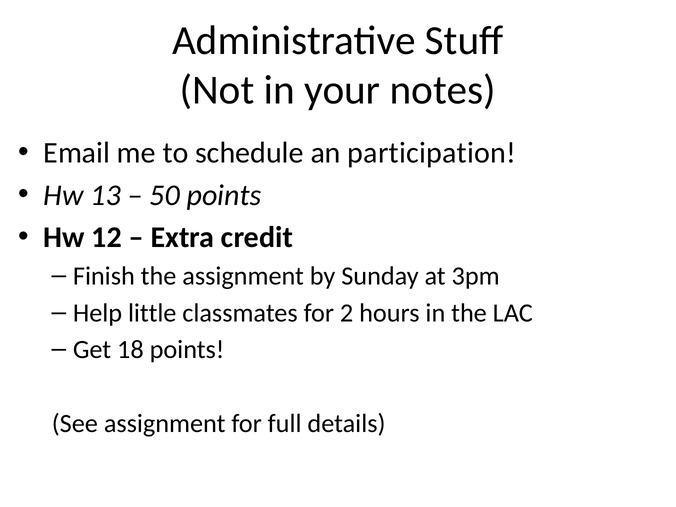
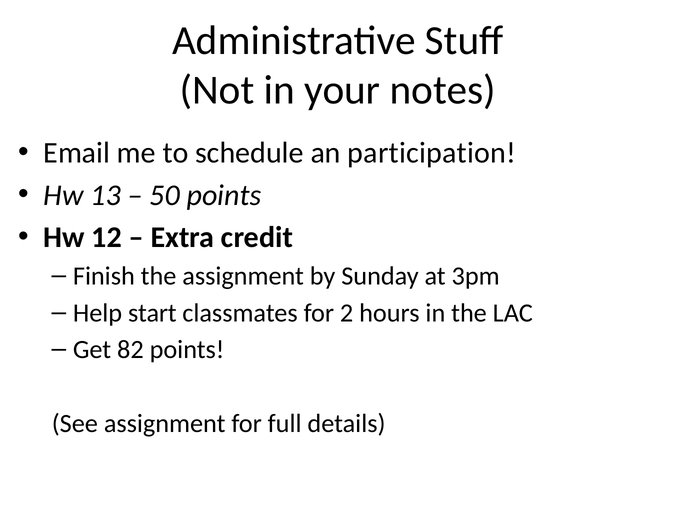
little: little -> start (152, 313)
18: 18 -> 82 (130, 350)
